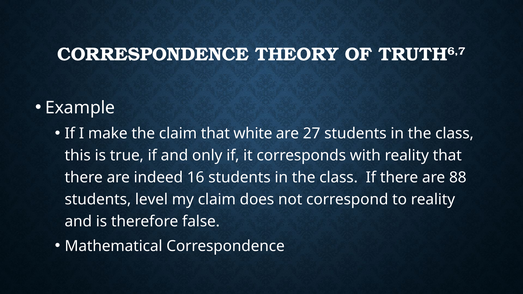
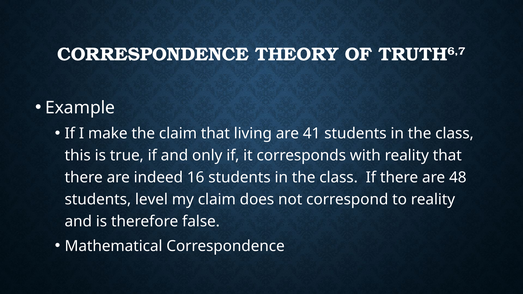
white: white -> living (253, 134)
27: 27 -> 41 (312, 134)
88: 88 -> 48 (458, 178)
